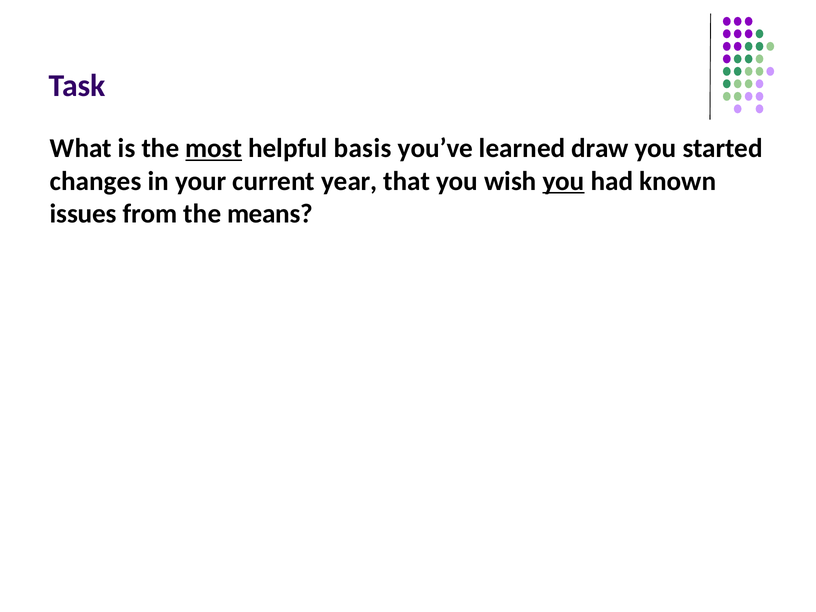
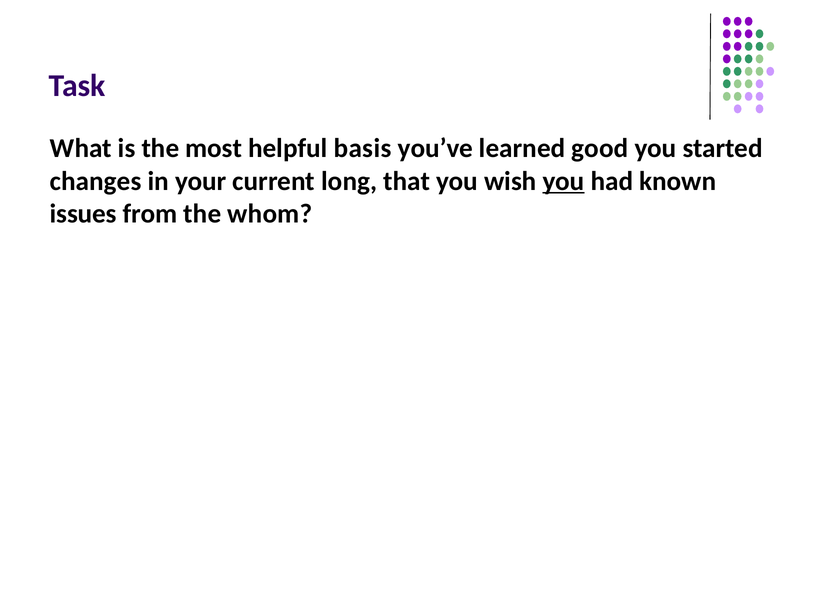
most underline: present -> none (214, 148)
draw: draw -> good (600, 148)
year: year -> long (349, 181)
means: means -> whom (270, 214)
